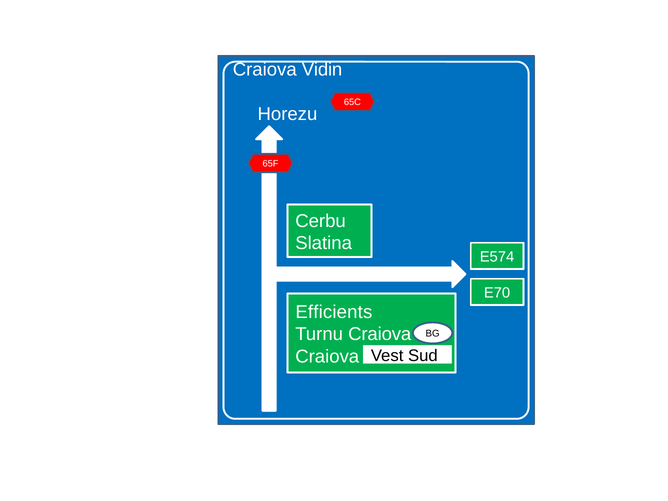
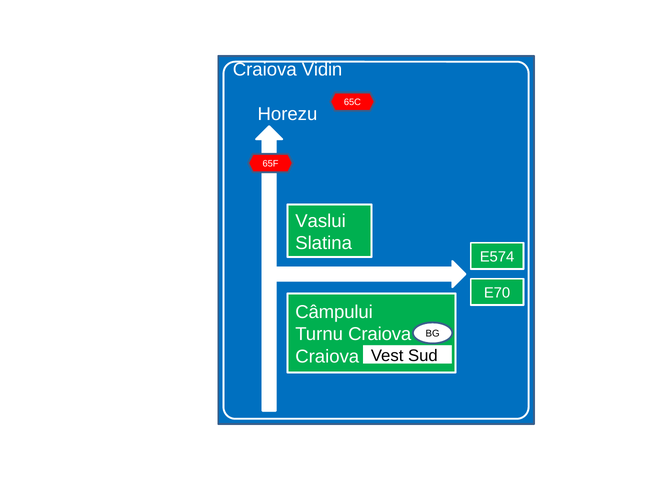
Cerbu: Cerbu -> Vaslui (321, 221)
Efficients: Efficients -> Câmpului (334, 312)
